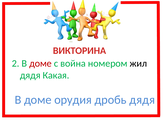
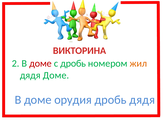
с война: война -> дробь (73, 63)
жил colour: black -> orange (138, 63)
дядя Какая: Какая -> Доме (56, 75)
